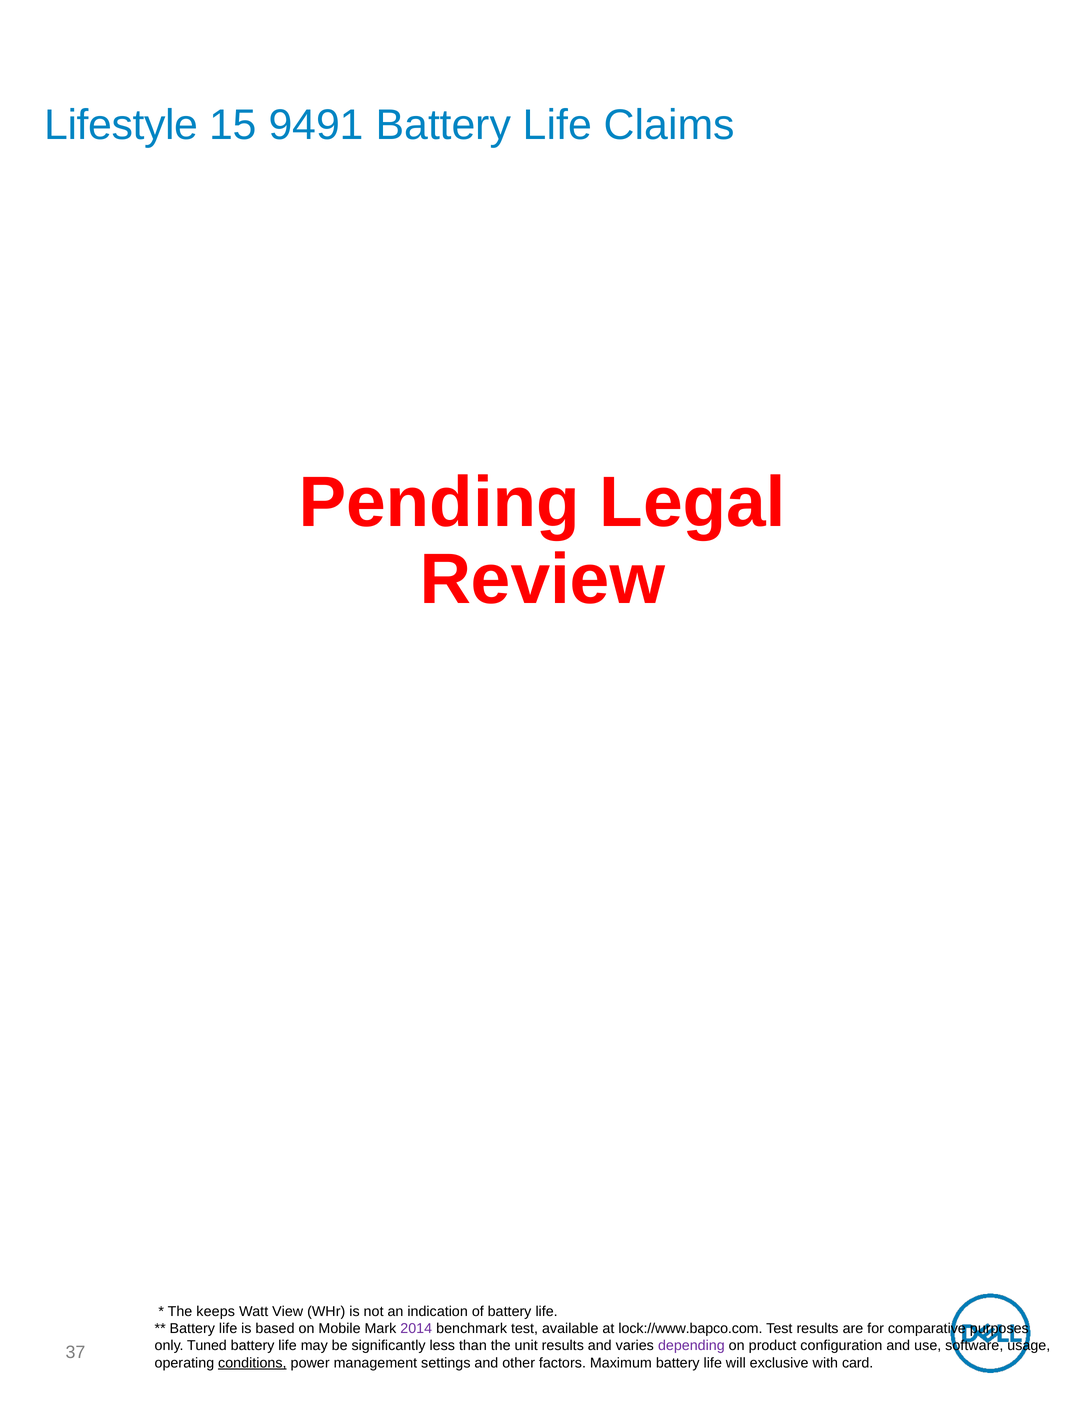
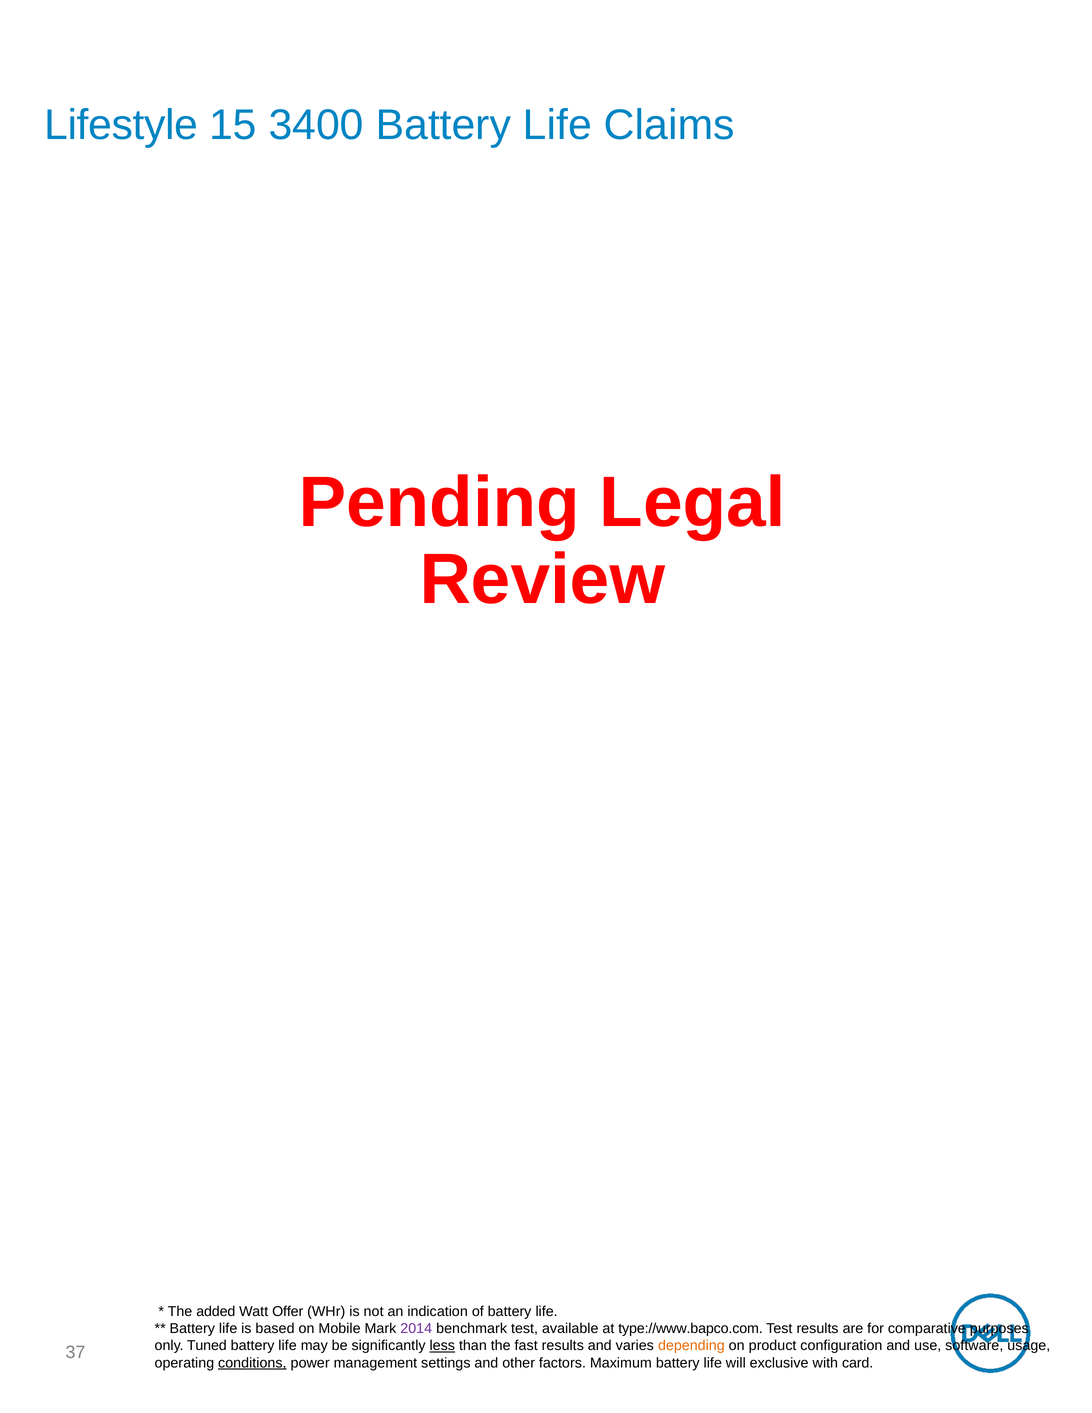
9491: 9491 -> 3400 (316, 125)
keeps: keeps -> added (216, 1312)
View: View -> Offer (288, 1312)
lock://www.bapco.com: lock://www.bapco.com -> type://www.bapco.com (691, 1329)
less underline: none -> present (442, 1346)
unit: unit -> fast (526, 1346)
depending colour: purple -> orange (691, 1346)
